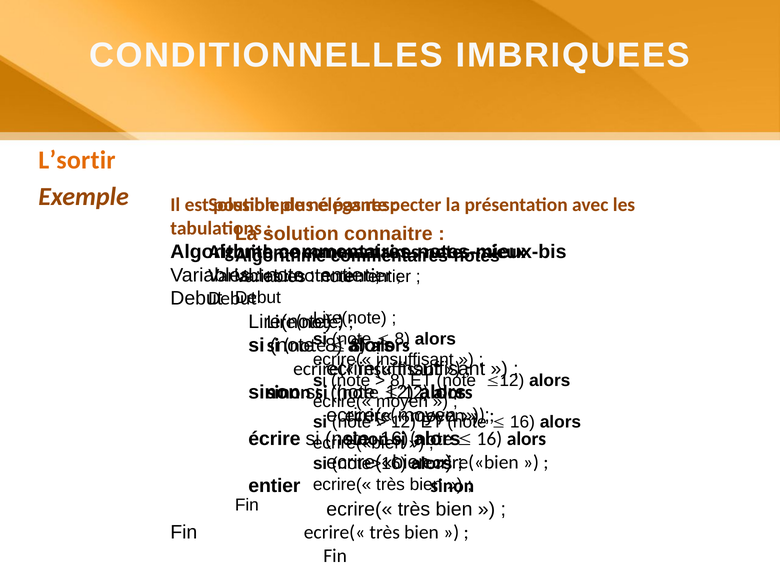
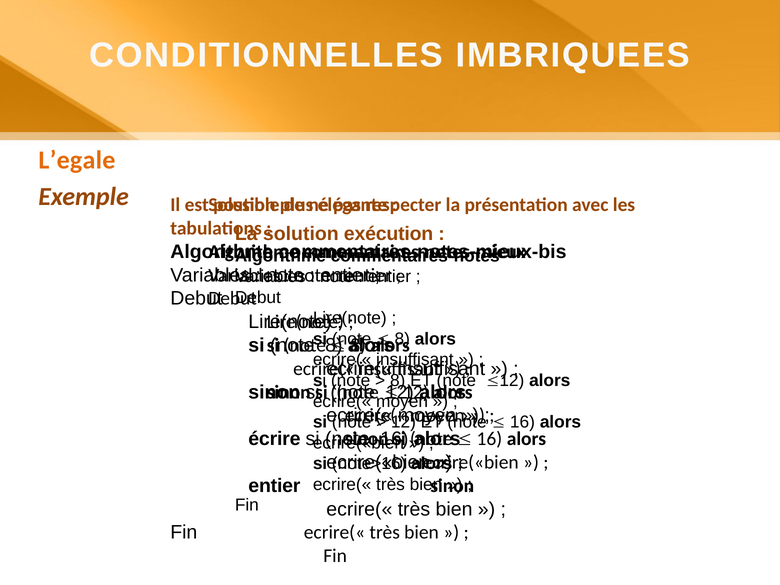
L’sortir: L’sortir -> L’egale (77, 160)
connaitre: connaitre -> exécution (389, 234)
